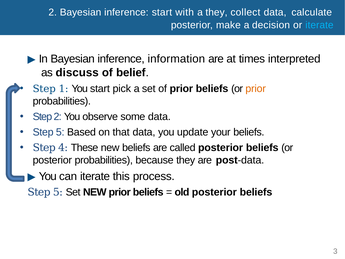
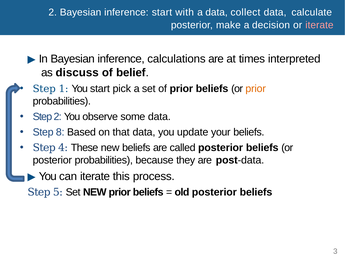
a they: they -> data (217, 12)
iterate colour: light blue -> pink (319, 25)
information: information -> calculations (176, 59)
5: 5 -> 8 (60, 132)
